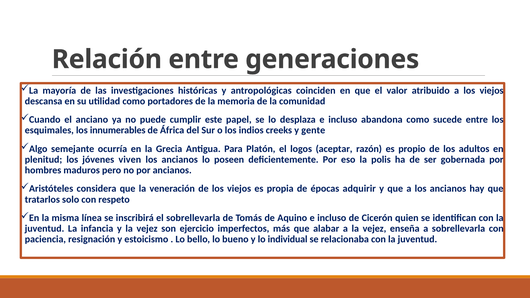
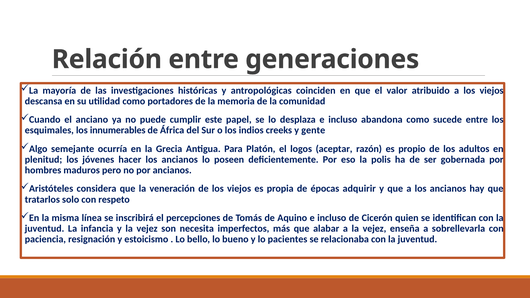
viven: viven -> hacer (130, 160)
el sobrellevarla: sobrellevarla -> percepciones (193, 218)
ejercicio: ejercicio -> necesita (197, 229)
individual: individual -> pacientes (288, 239)
